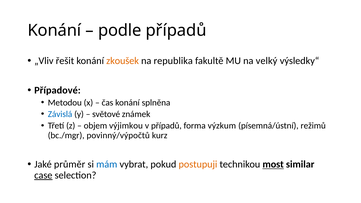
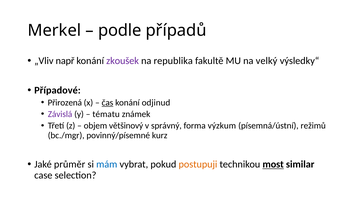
Konání: Konání -> Merkel (54, 30)
řešit: řešit -> např (65, 61)
zkoušek colour: orange -> purple (123, 61)
Metodou: Metodou -> Přirozená (65, 103)
čas underline: none -> present (107, 103)
splněna: splněna -> odjinud (156, 103)
Závislá colour: blue -> purple (60, 114)
světové: světové -> tématu (106, 114)
výjimkou: výjimkou -> většinový (126, 126)
v případů: případů -> správný (166, 126)
povinný/výpočtů: povinný/výpočtů -> povinný/písemné (118, 136)
case underline: present -> none (43, 175)
